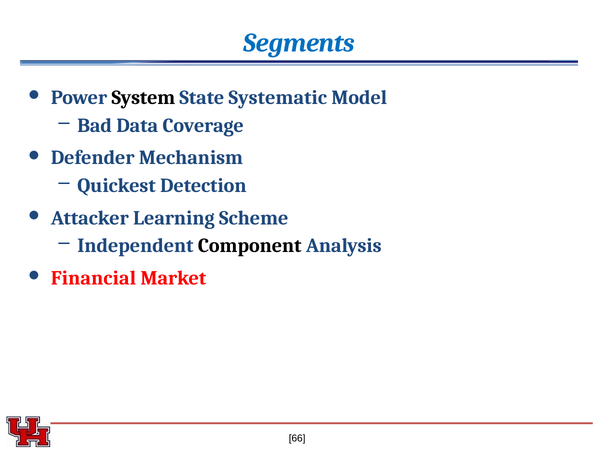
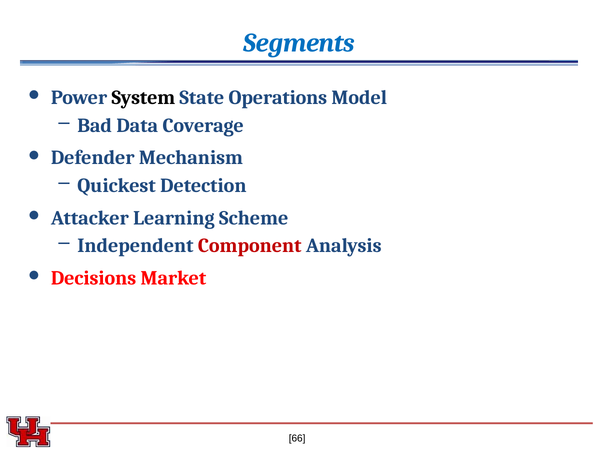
Systematic: Systematic -> Operations (278, 98)
Component colour: black -> red (250, 246)
Financial: Financial -> Decisions (94, 278)
